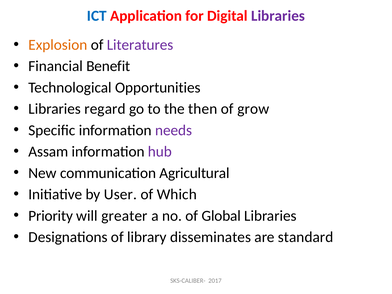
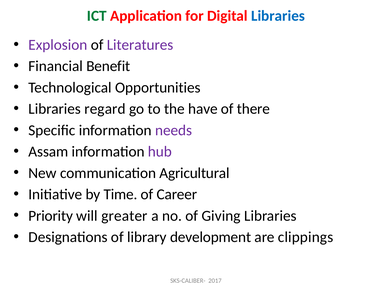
ICT colour: blue -> green (97, 16)
Libraries colour: purple -> blue (278, 16)
Explosion colour: orange -> purple (58, 45)
then: then -> have (203, 109)
grow: grow -> there (253, 109)
User: User -> Time (121, 194)
Which: Which -> Career (177, 194)
Global: Global -> Giving (221, 216)
disseminates: disseminates -> development (211, 237)
standard: standard -> clippings (306, 237)
